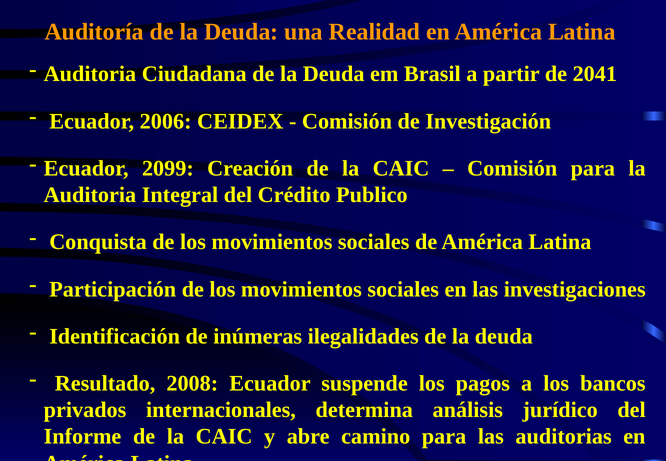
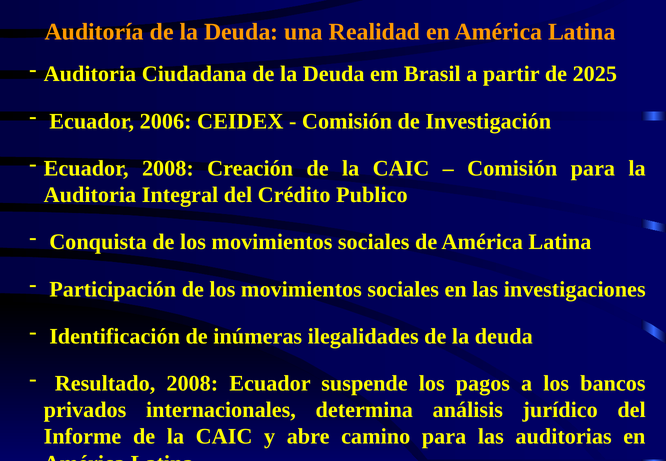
2041: 2041 -> 2025 (595, 74)
Ecuador 2099: 2099 -> 2008 (168, 168)
